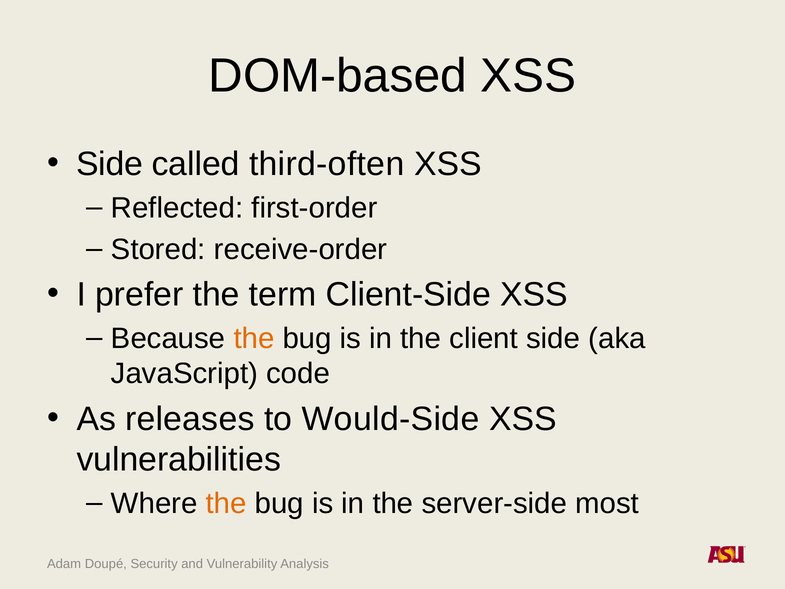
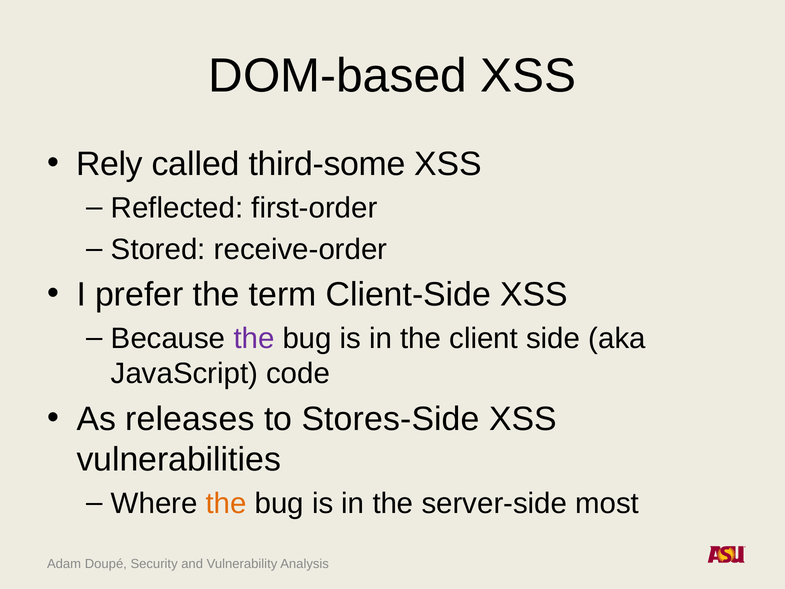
Side: Side -> Rely (110, 164)
third-often: third-often -> third-some (327, 164)
the colour: orange -> purple (254, 338)
Would-Side: Would-Side -> Stores-Side (391, 419)
